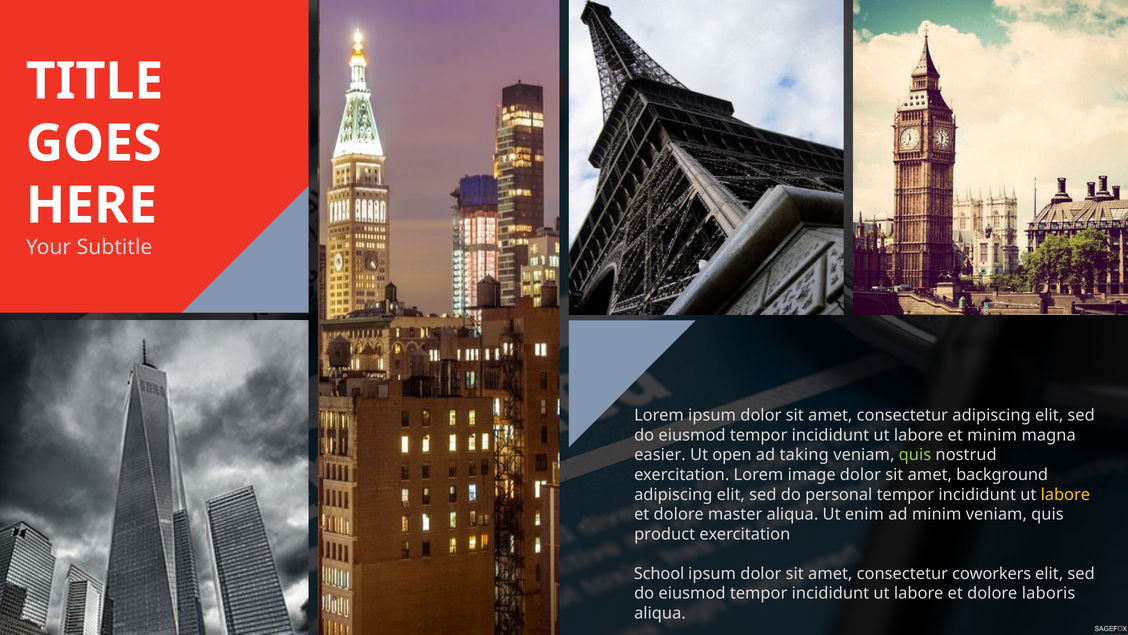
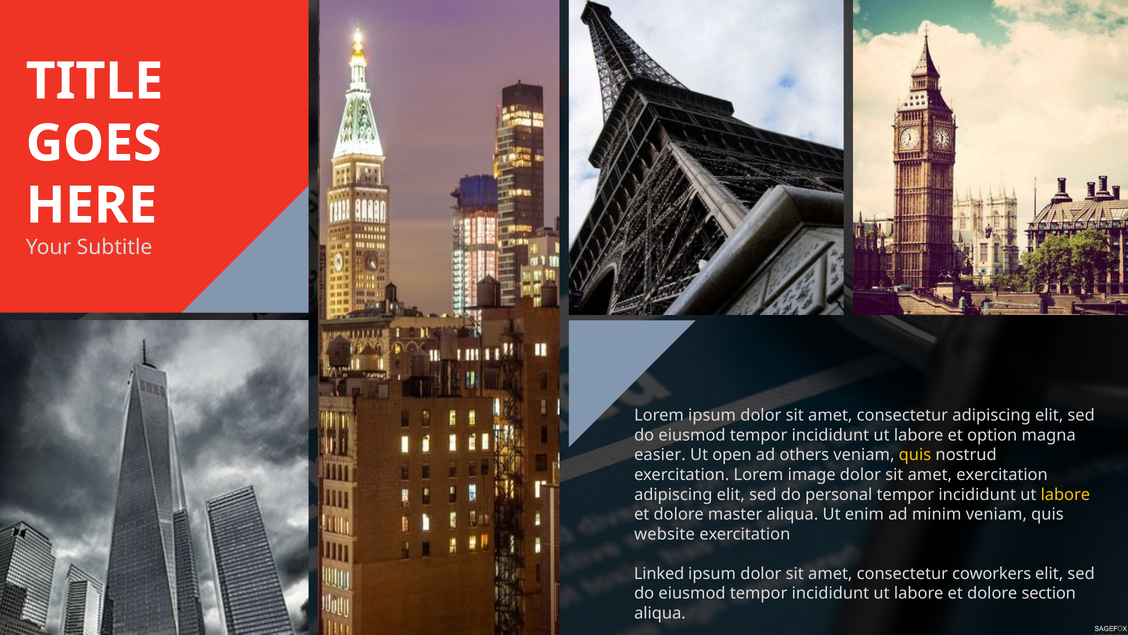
et minim: minim -> option (992, 435)
taking: taking -> others (804, 455)
quis colour: light green -> yellow (915, 455)
amet background: background -> exercitation (1002, 474)
product: product -> website (665, 534)
School: School -> Linked (659, 573)
laboris: laboris -> section (1049, 593)
